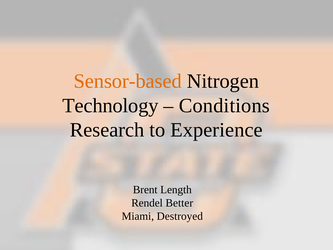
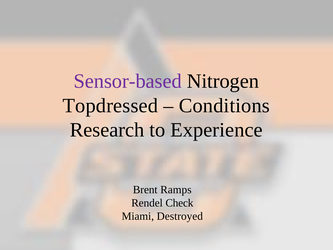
Sensor-based colour: orange -> purple (128, 81)
Technology: Technology -> Topdressed (110, 105)
Length: Length -> Ramps (176, 189)
Better: Better -> Check (179, 203)
